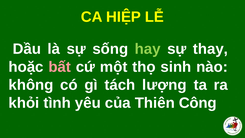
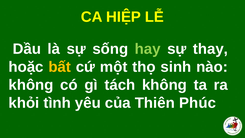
bất colour: pink -> yellow (60, 67)
tách lượng: lượng -> không (164, 85)
Công: Công -> Phúc (198, 103)
